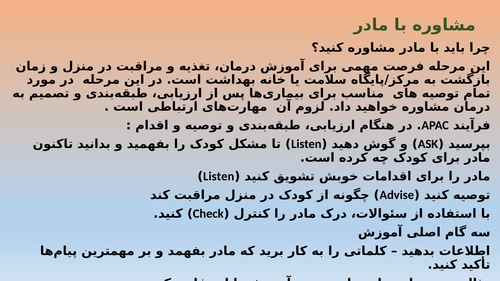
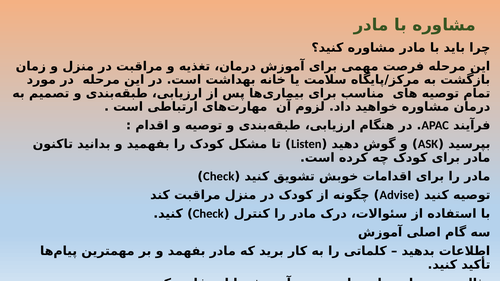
Listen: Listen -> Check (219, 177)
